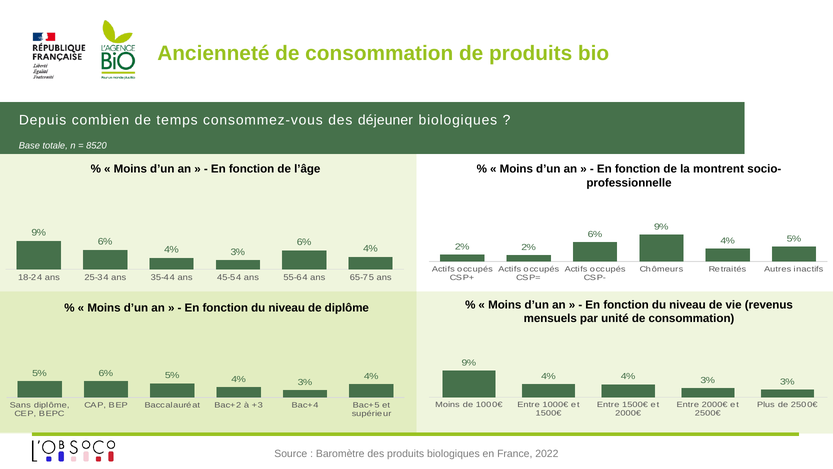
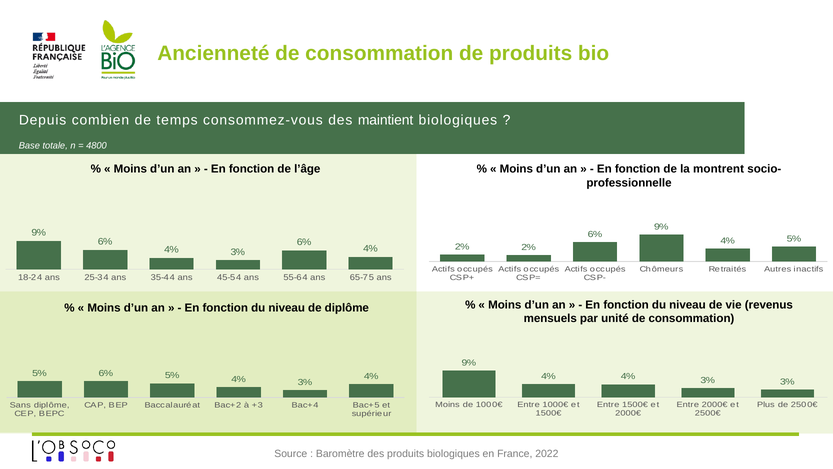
déjeuner: déjeuner -> maintient (386, 120)
8520: 8520 -> 4800 (96, 146)
